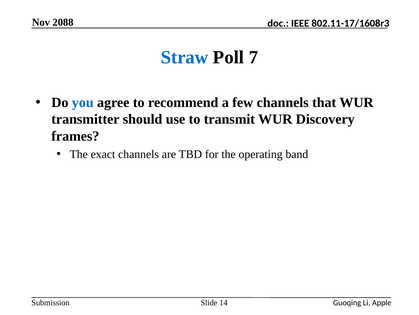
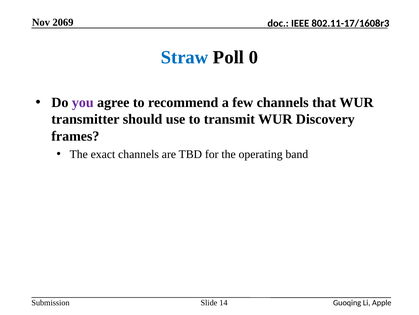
2088: 2088 -> 2069 (63, 22)
7: 7 -> 0 (253, 57)
you colour: blue -> purple (83, 102)
